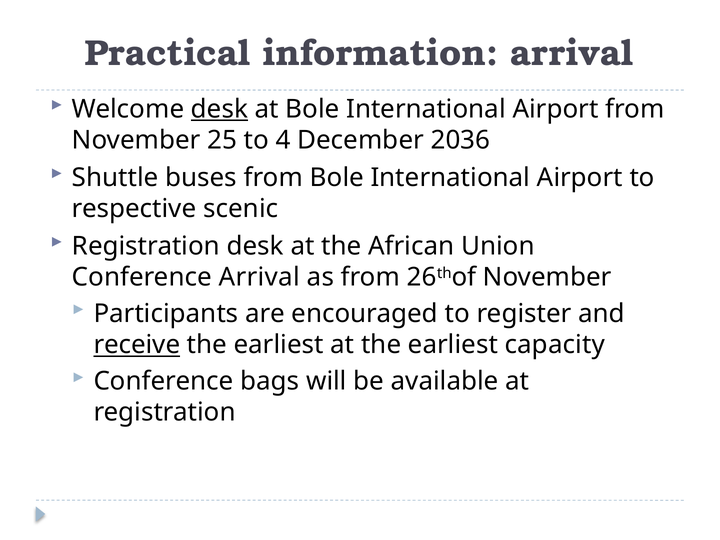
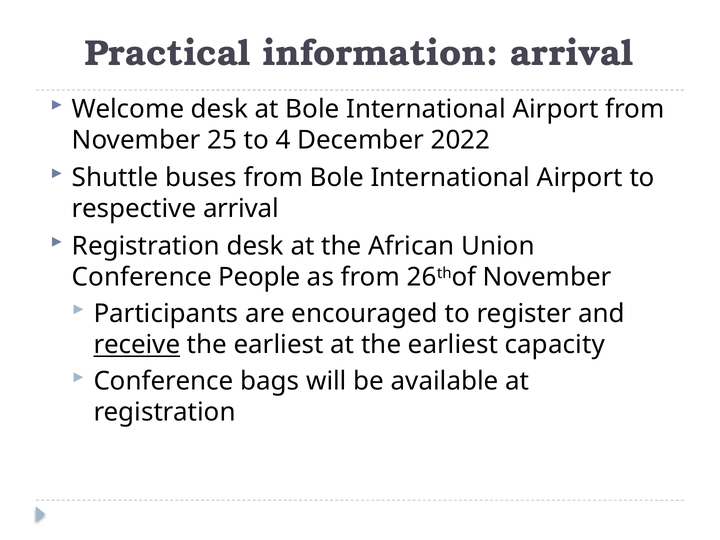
desk underline: present -> none (219, 109)
2036: 2036 -> 2022 (460, 140)
respective scenic: scenic -> arrival (241, 209)
Conference Arrival: Arrival -> People (260, 277)
